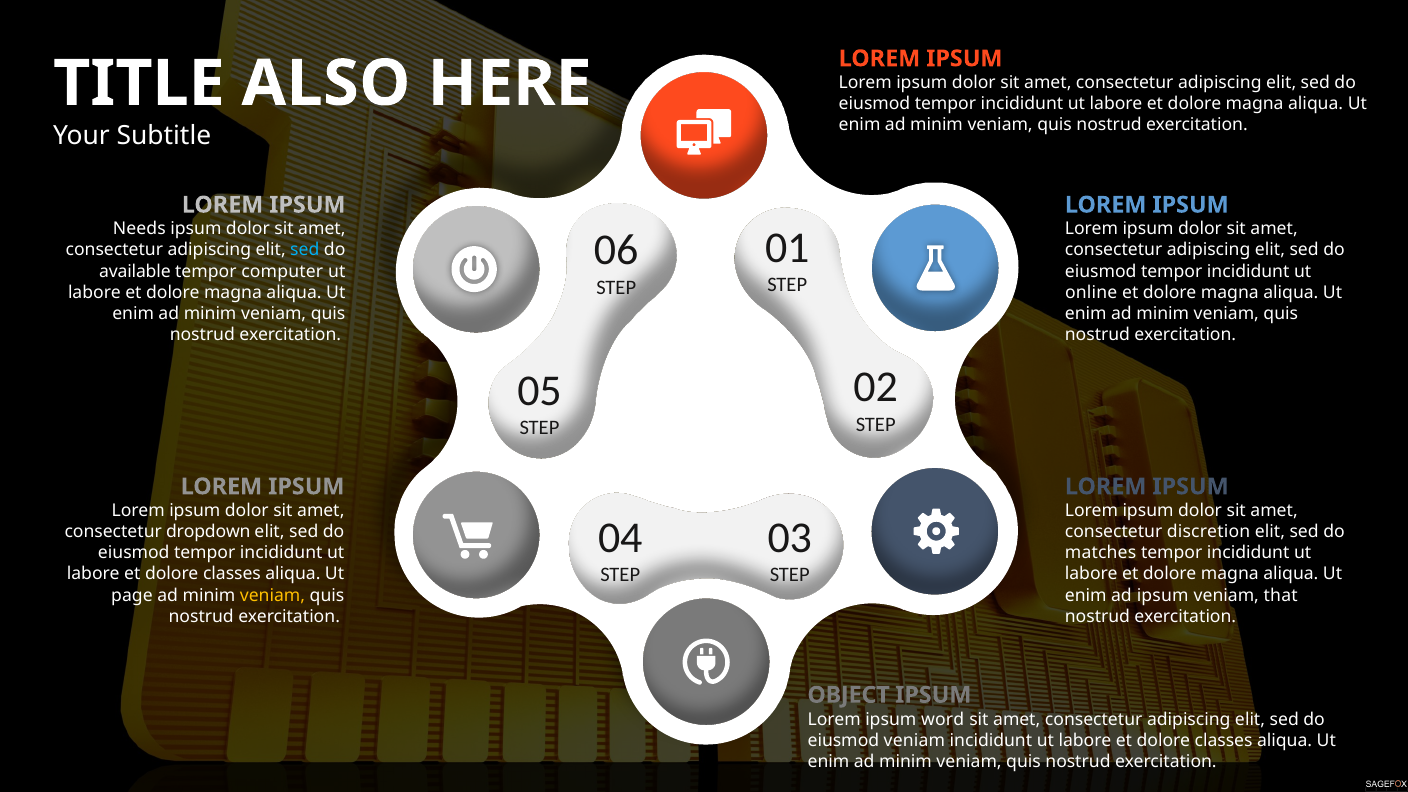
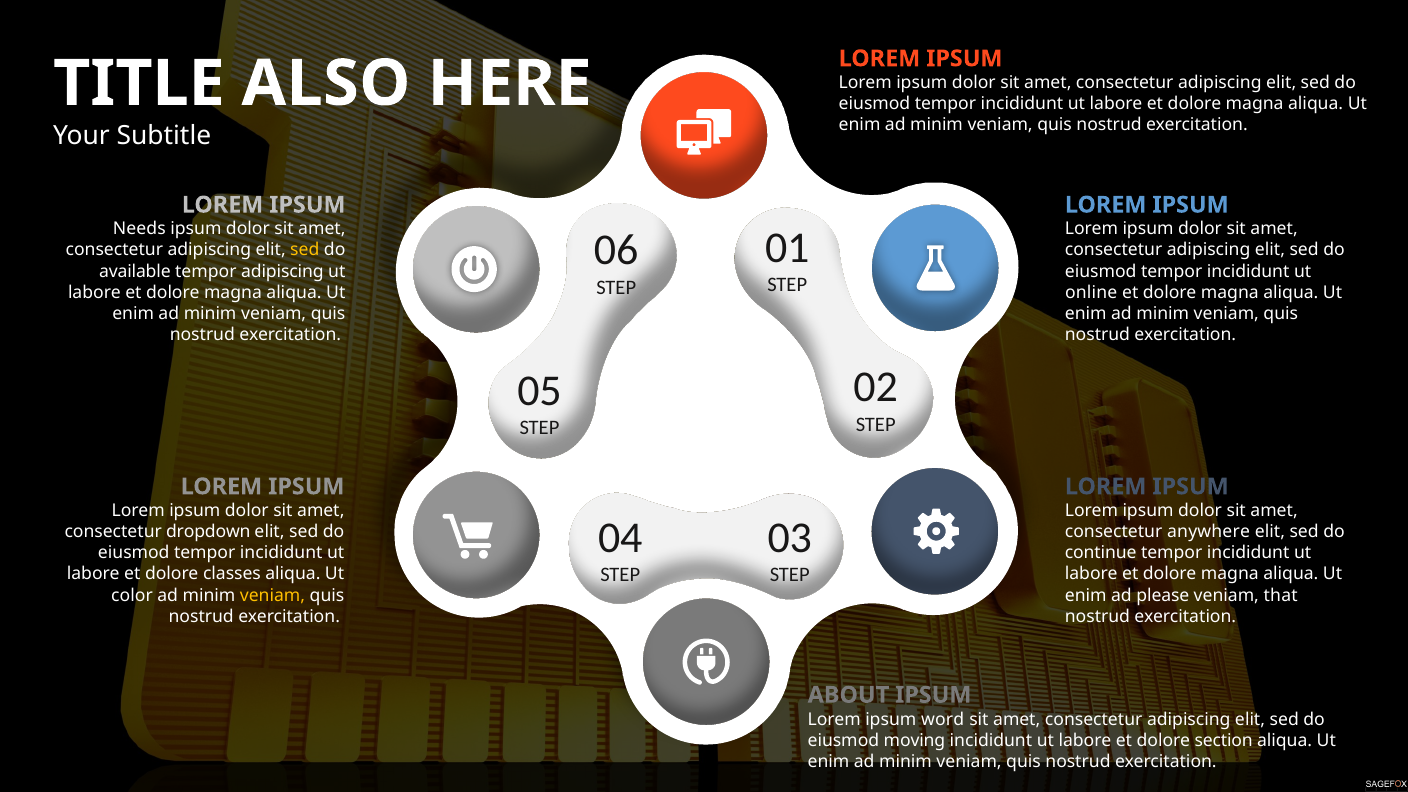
sed colour: light blue -> yellow (305, 250)
tempor computer: computer -> adipiscing (282, 271)
discretion: discretion -> anywhere (1209, 532)
matches: matches -> continue (1101, 553)
page: page -> color (132, 595)
ad ipsum: ipsum -> please (1163, 595)
OBJECT: OBJECT -> ABOUT (848, 695)
eiusmod veniam: veniam -> moving (915, 740)
classes: classes -> section (1224, 740)
